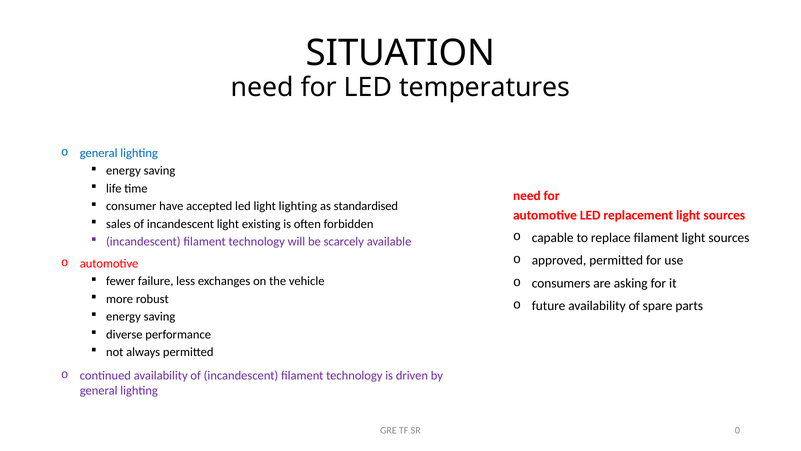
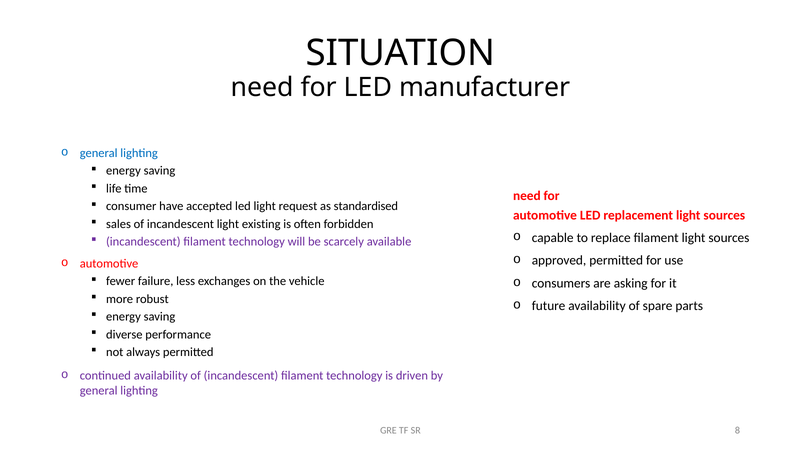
temperatures: temperatures -> manufacturer (485, 87)
light lighting: lighting -> request (298, 206)
0: 0 -> 8 (737, 430)
